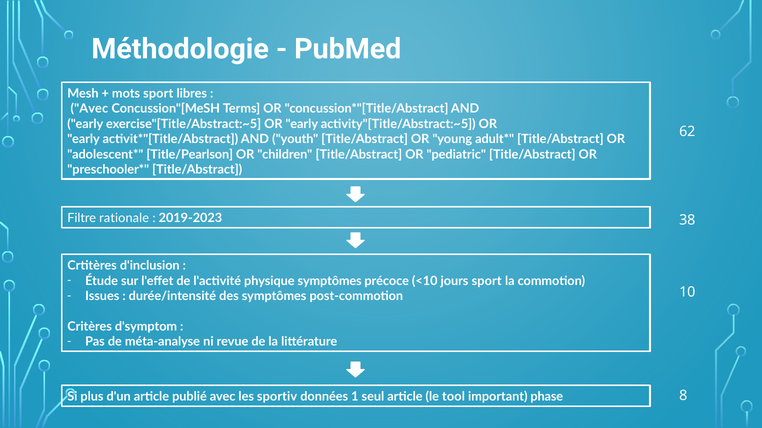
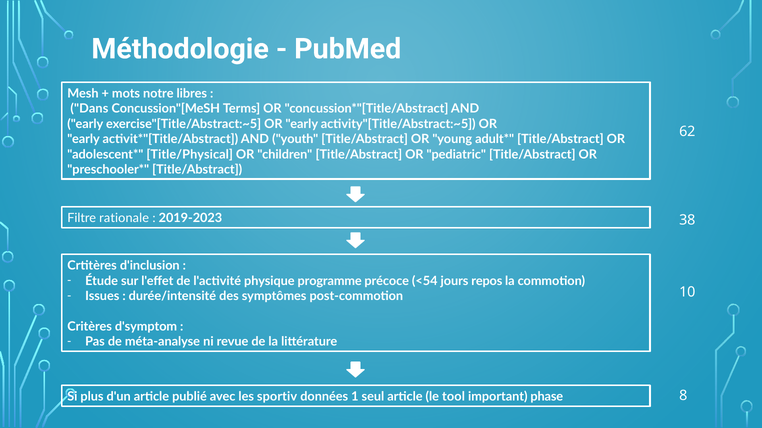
mots sport: sport -> notre (158, 94)
Avec: Avec -> Dans (89, 109)
Title/Pearlson: Title/Pearlson -> Title/Physical (190, 155)
physique symptômes: symptômes -> programme (330, 281)
<10: <10 -> <54 (425, 281)
jours sport: sport -> repos (487, 281)
